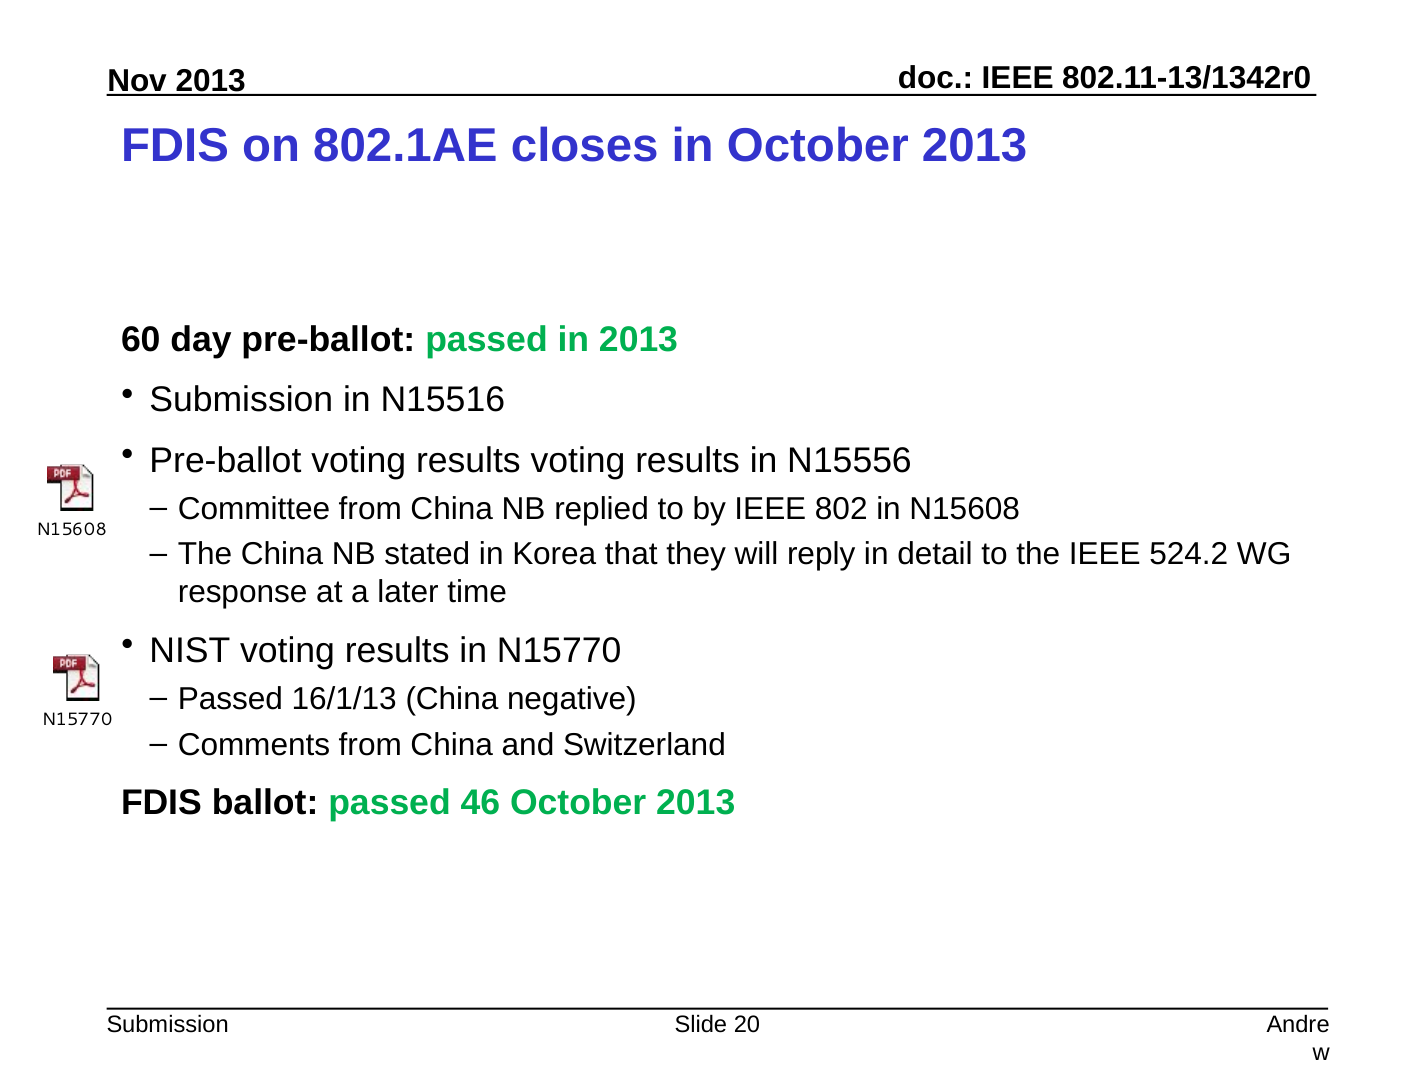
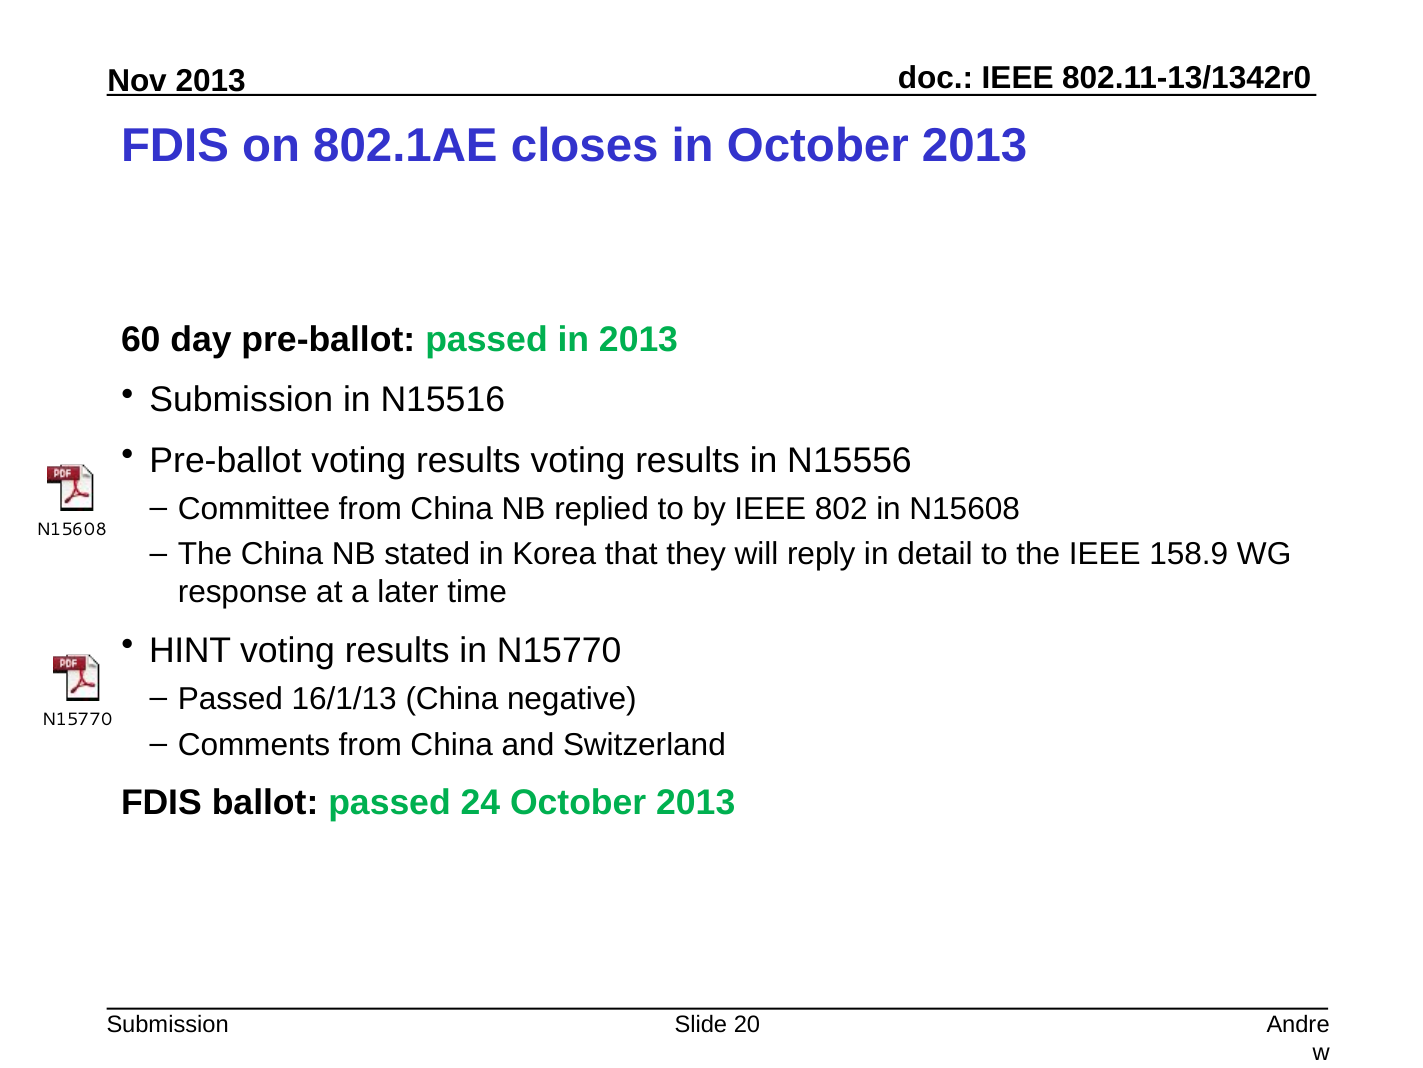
524.2: 524.2 -> 158.9 (1189, 554)
NIST: NIST -> HINT (190, 650)
46: 46 -> 24 (480, 803)
